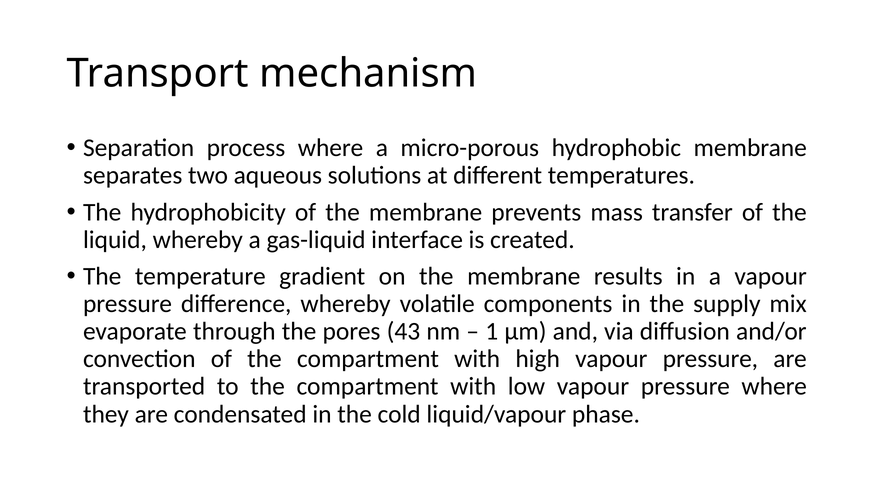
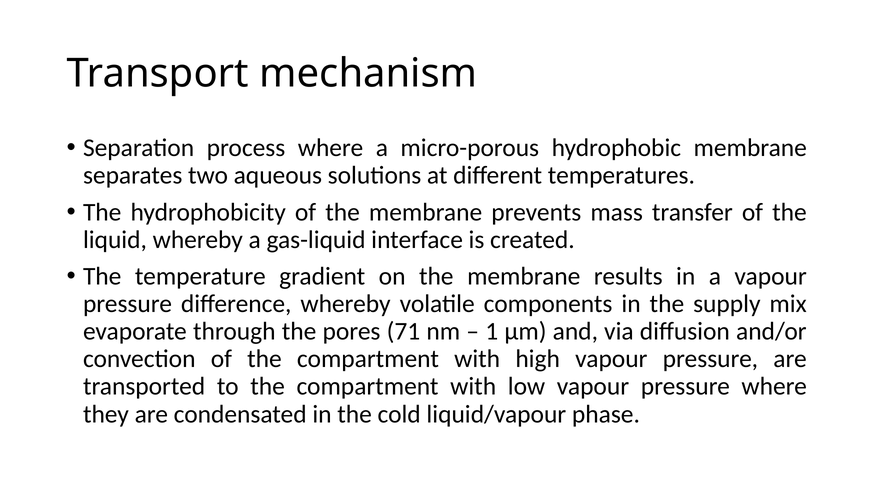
43: 43 -> 71 (403, 331)
